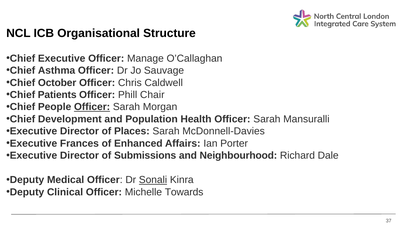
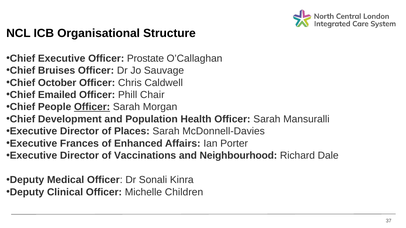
Manage: Manage -> Prostate (145, 58)
Asthma: Asthma -> Bruises (57, 71)
Patients: Patients -> Emailed (57, 95)
Submissions: Submissions -> Vaccinations (145, 156)
Sonali underline: present -> none (153, 180)
Towards: Towards -> Children (184, 192)
